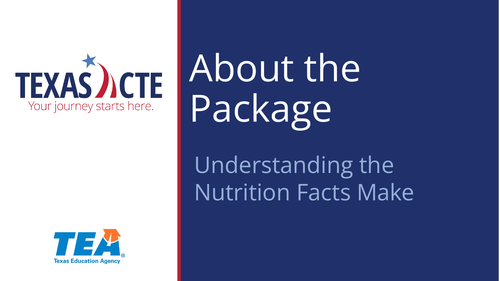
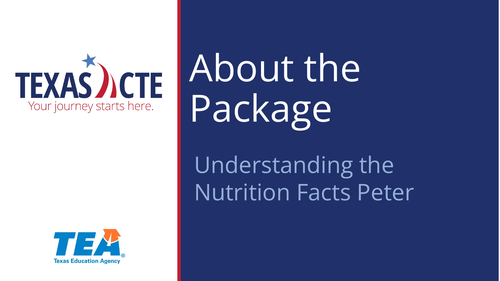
Make: Make -> Peter (386, 193)
